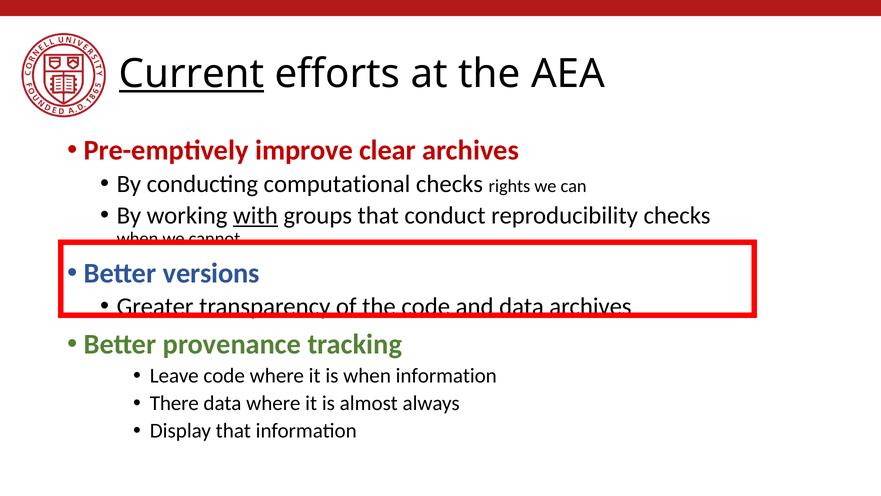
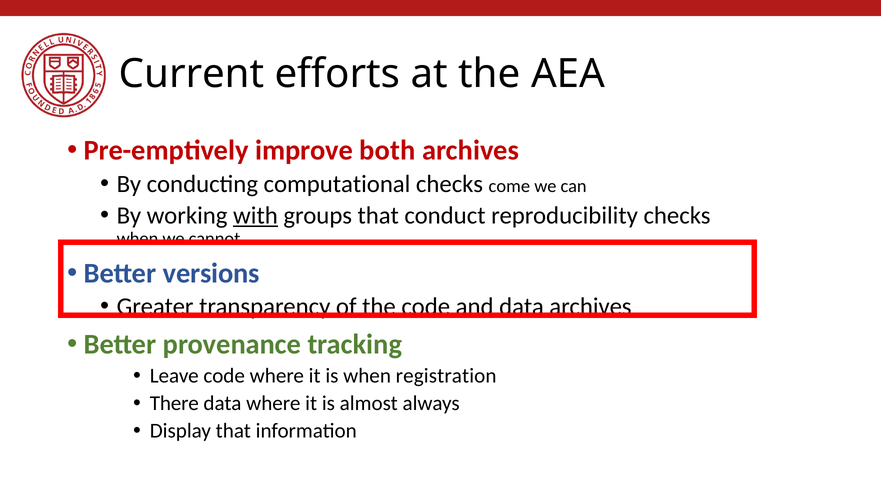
Current underline: present -> none (192, 74)
clear: clear -> both (387, 150)
rights: rights -> come (509, 186)
when information: information -> registration (446, 376)
